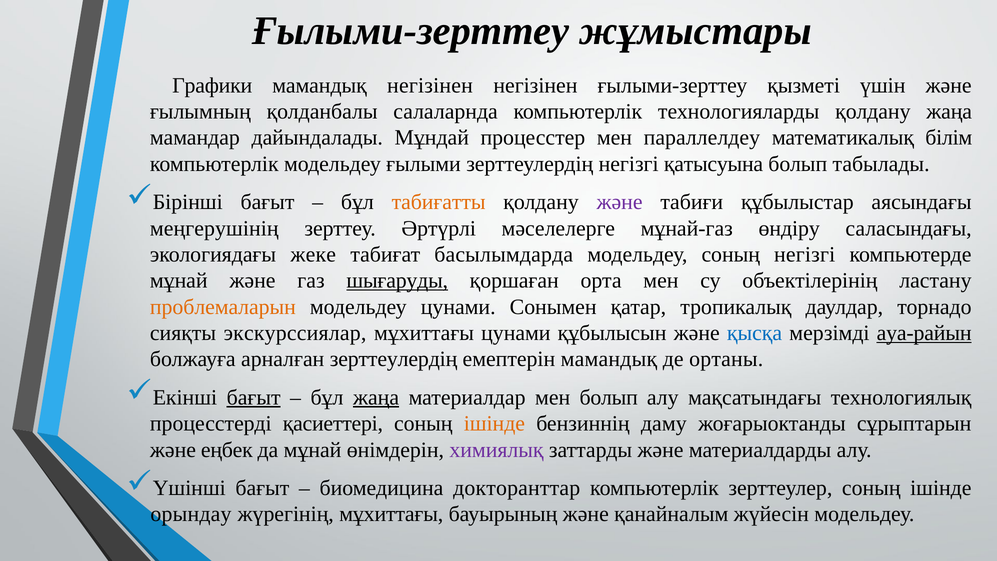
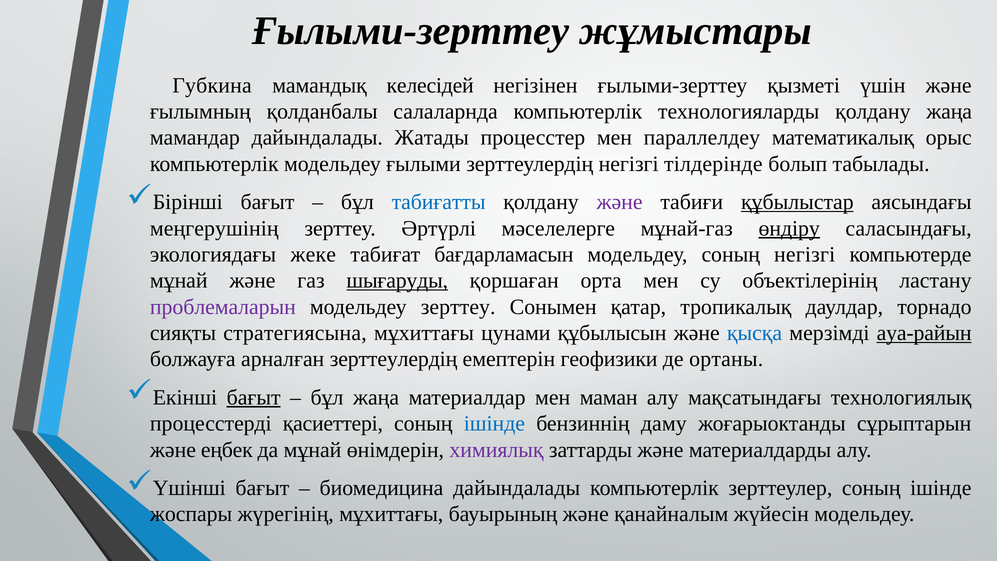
Графики: Графики -> Губкина (212, 85)
мамандық негізінен: негізінен -> келесідей (430, 85)
Мұндай: Мұндай -> Жатады (432, 138)
білім: білім -> орыс (949, 138)
қатысуына: қатысуына -> тілдерінде (713, 164)
табиғатты colour: orange -> blue (439, 202)
құбылыстар underline: none -> present (797, 202)
өндіру underline: none -> present (789, 228)
басылымдарда: басылымдарда -> бағдарламасын (504, 254)
проблемаларын colour: orange -> purple (223, 307)
модельдеу цунами: цунами -> зерттеу (458, 307)
экскурссиялар: экскурссиялар -> стратегиясына (295, 333)
емептерін мамандық: мамандық -> геофизики (609, 359)
жаңа underline: present -> none (376, 397)
мен болып: болып -> маман (609, 397)
ішінде colour: orange -> blue (494, 423)
биомедицина докторанттар: докторанттар -> дайындалады (517, 488)
орындау: орындау -> жоспары (191, 514)
